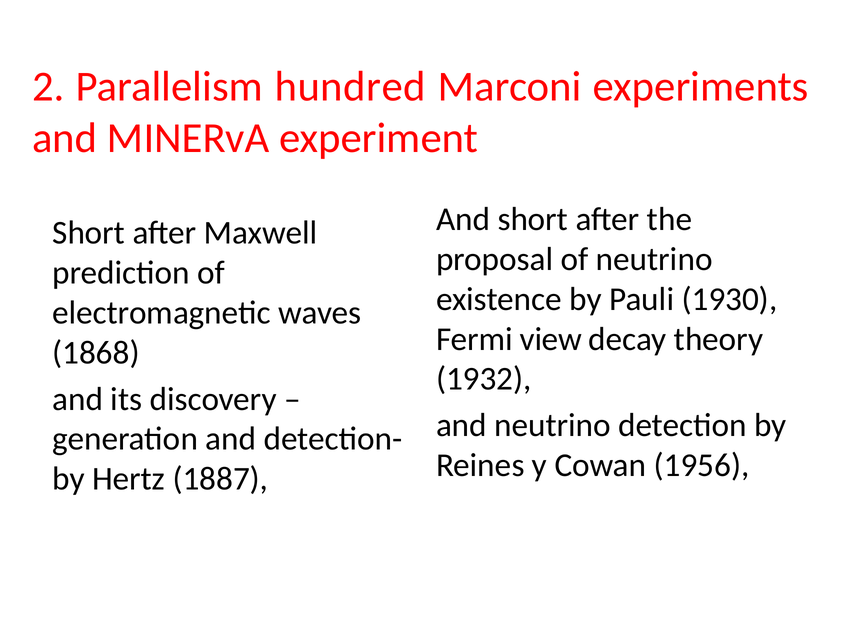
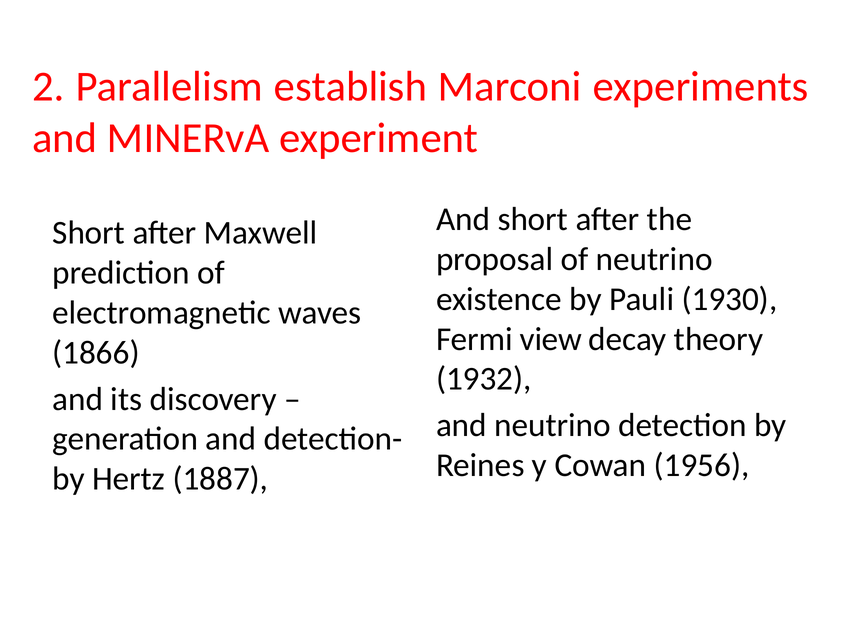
hundred: hundred -> establish (350, 87)
1868: 1868 -> 1866 (96, 352)
